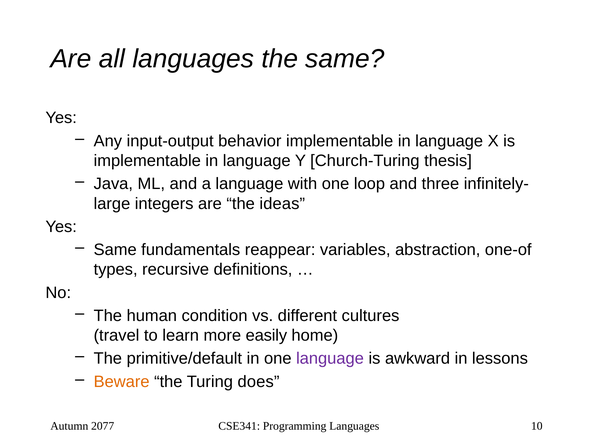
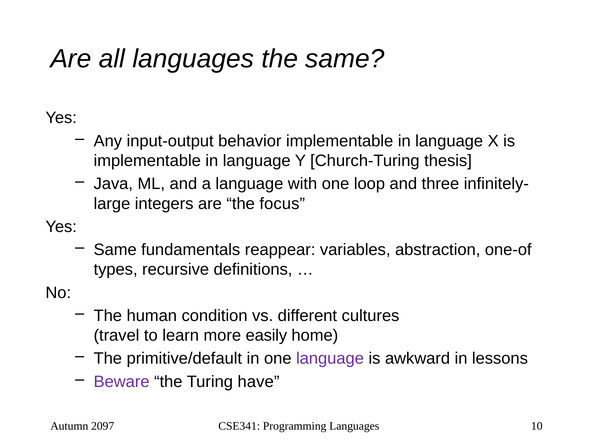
ideas: ideas -> focus (282, 203)
Beware colour: orange -> purple (122, 381)
does: does -> have (258, 381)
2077: 2077 -> 2097 (103, 426)
